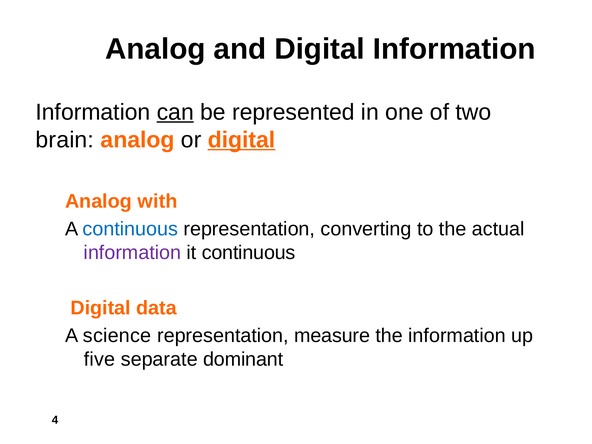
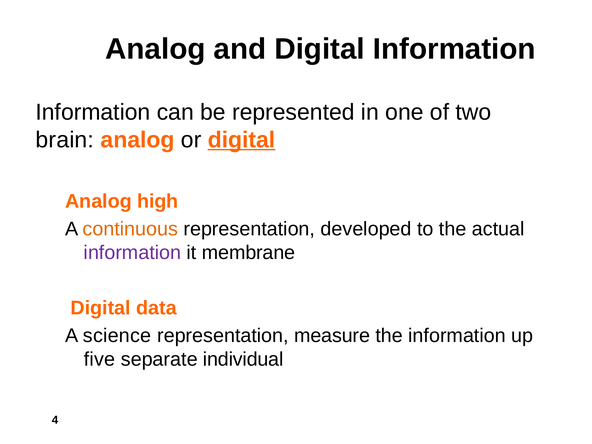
can underline: present -> none (175, 112)
with: with -> high (158, 201)
continuous colour: blue -> orange (130, 229)
converting: converting -> developed (366, 229)
it continuous: continuous -> membrane (249, 253)
dominant: dominant -> individual (243, 359)
